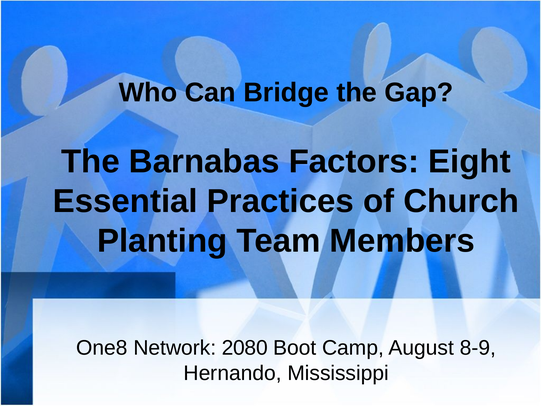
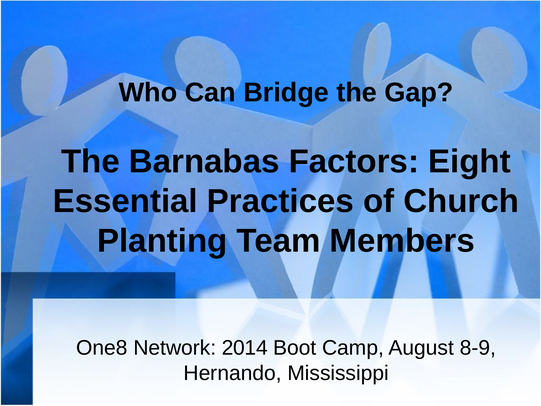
2080: 2080 -> 2014 (245, 348)
